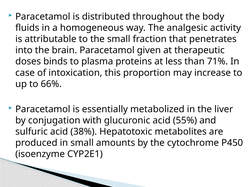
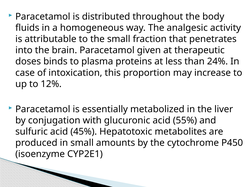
71%: 71% -> 24% (217, 61)
66%: 66% -> 12% (51, 84)
38%: 38% -> 45% (84, 131)
